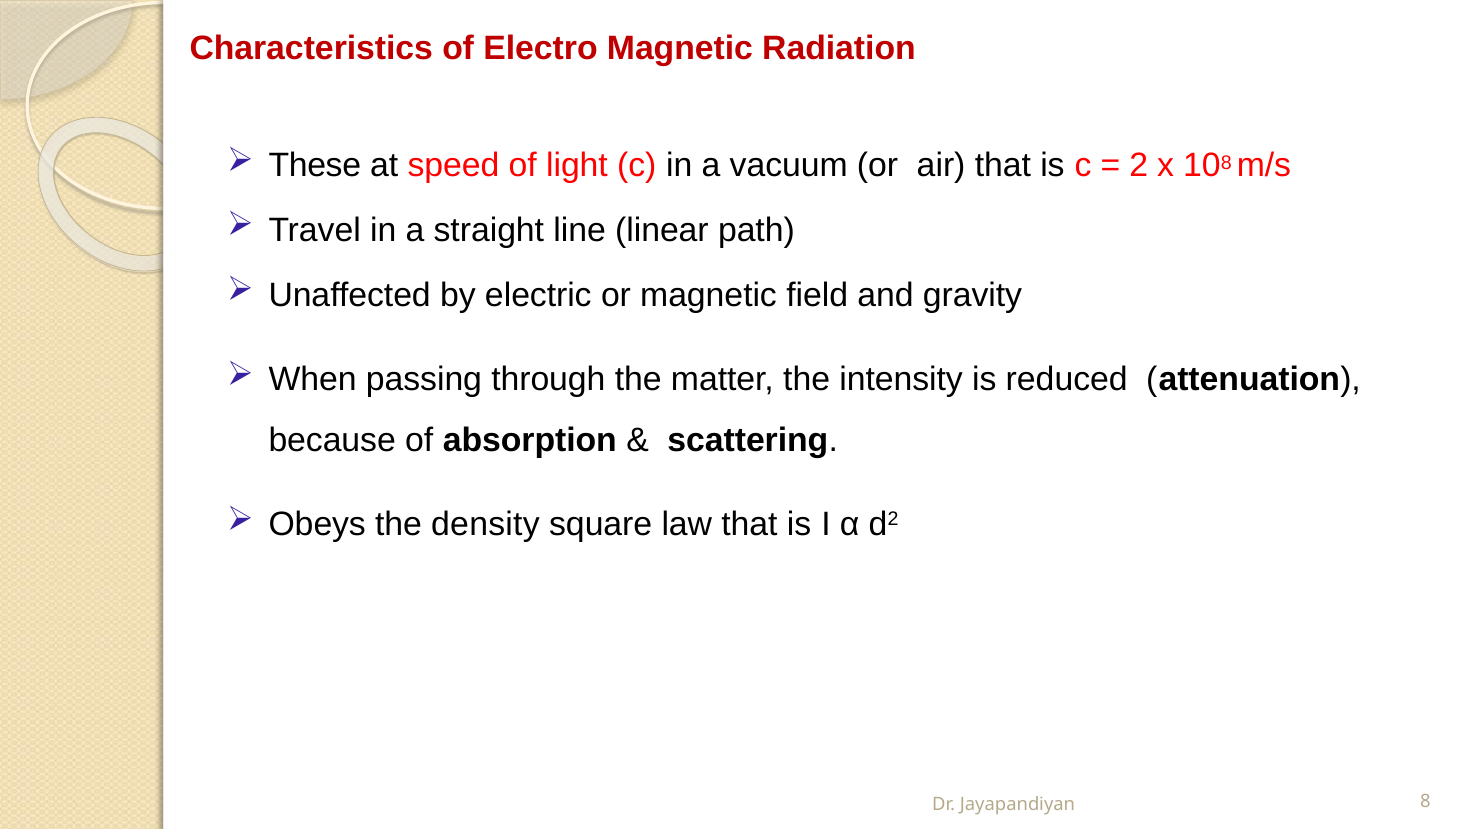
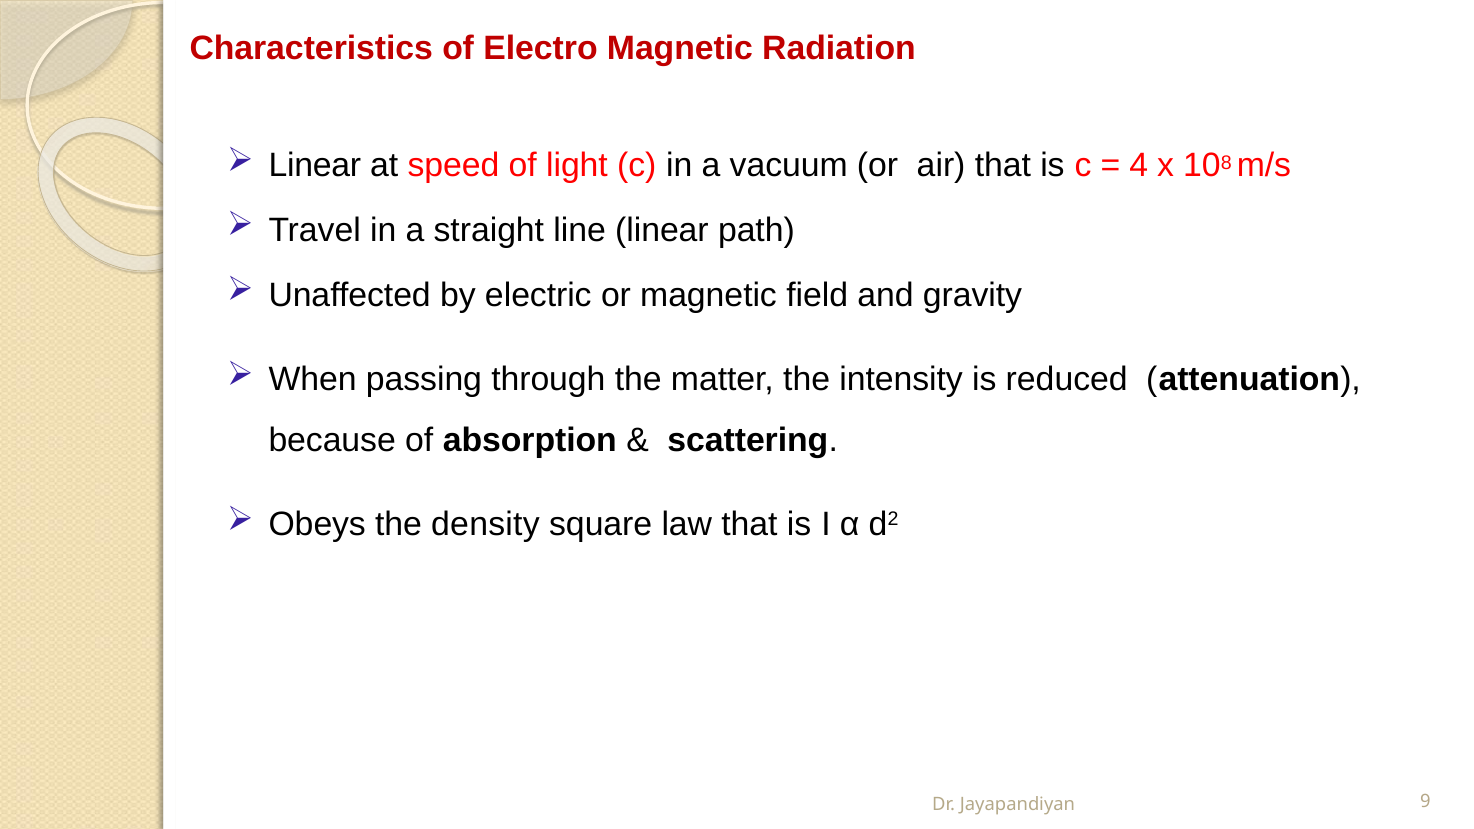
These: These -> Linear (315, 166)
2: 2 -> 4 (1139, 166)
Jayapandiyan 8: 8 -> 9 (1425, 802)
